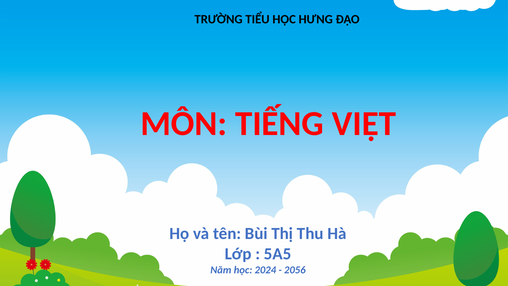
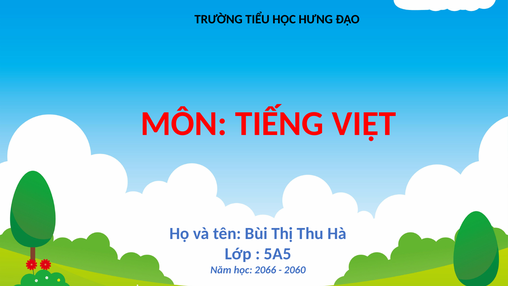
2024: 2024 -> 2066 (265, 270)
2056: 2056 -> 2060 (295, 270)
